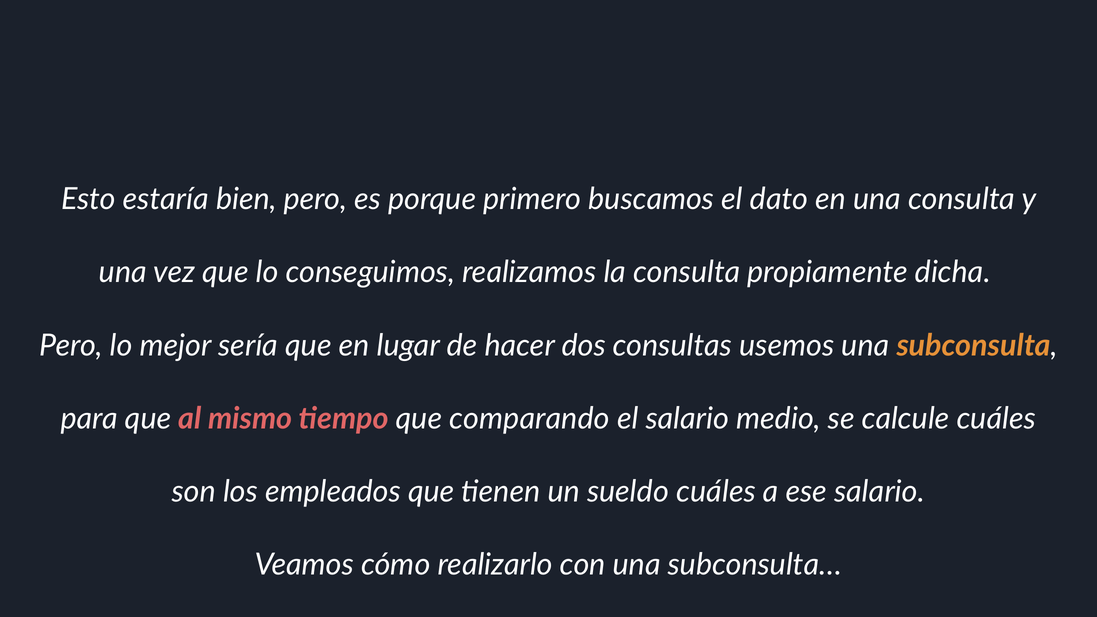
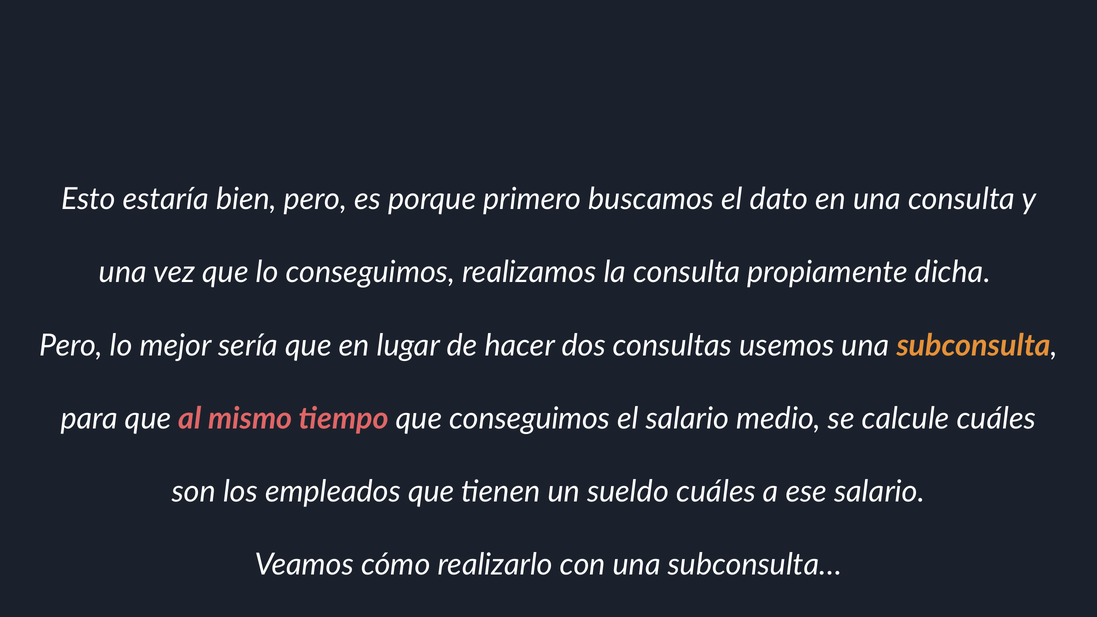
que comparando: comparando -> conseguimos (530, 419)
